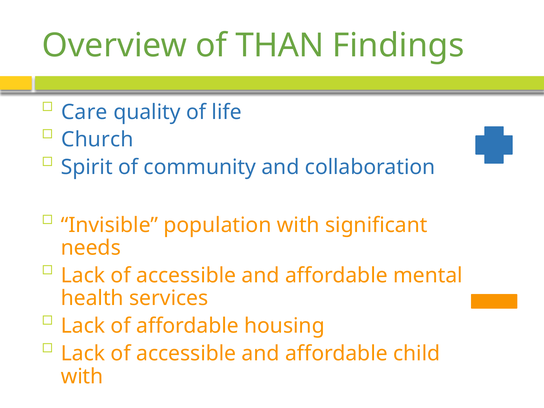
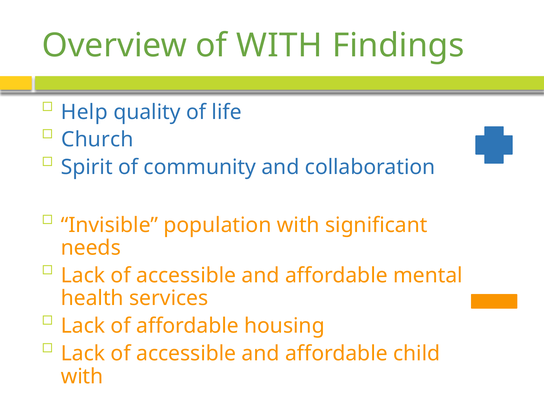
of THAN: THAN -> WITH (279, 45)
Care: Care -> Help (84, 112)
